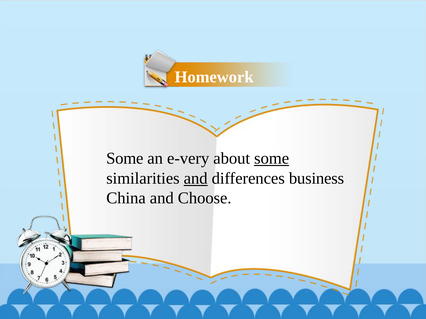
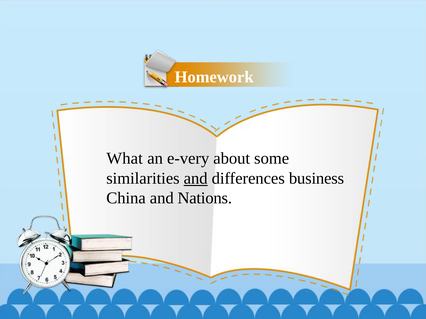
Some: Some -> What (125, 159)
some underline: present -> none (272, 159)
Choose: Choose -> Nations (205, 199)
